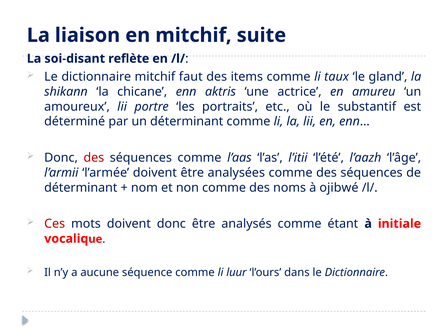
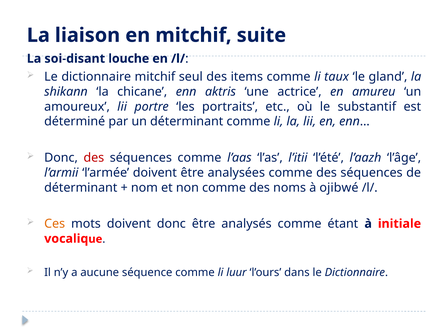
reflète: reflète -> louche (129, 59)
faut: faut -> seul (191, 77)
Ces colour: red -> orange (55, 224)
